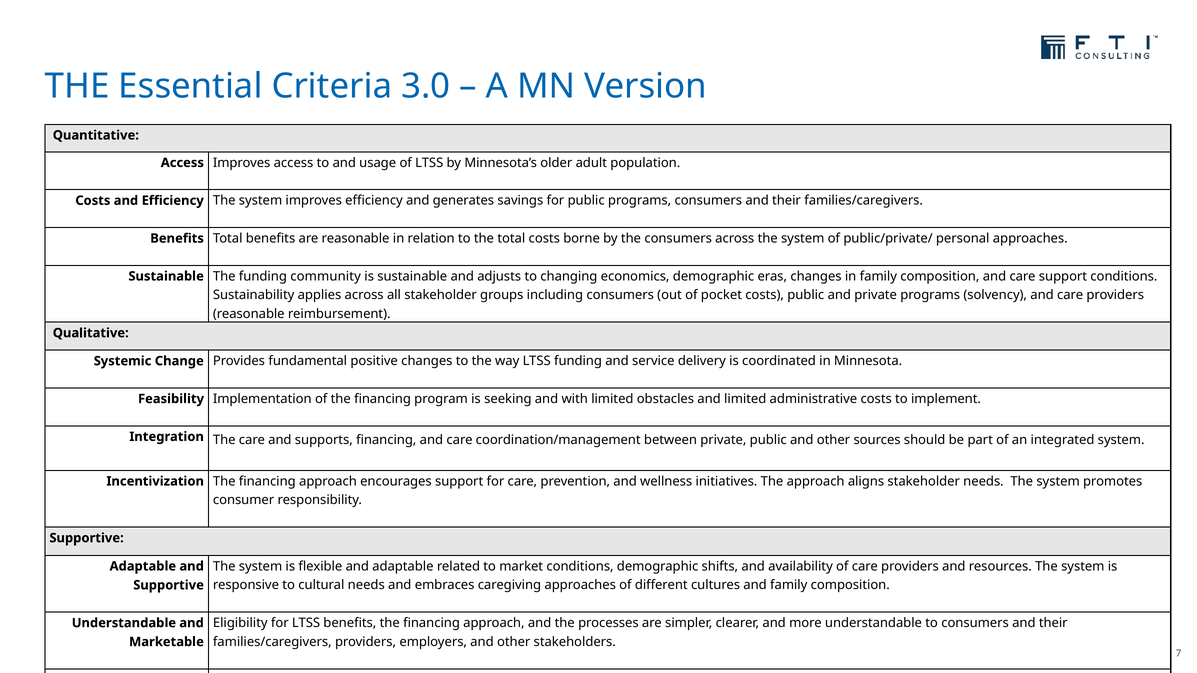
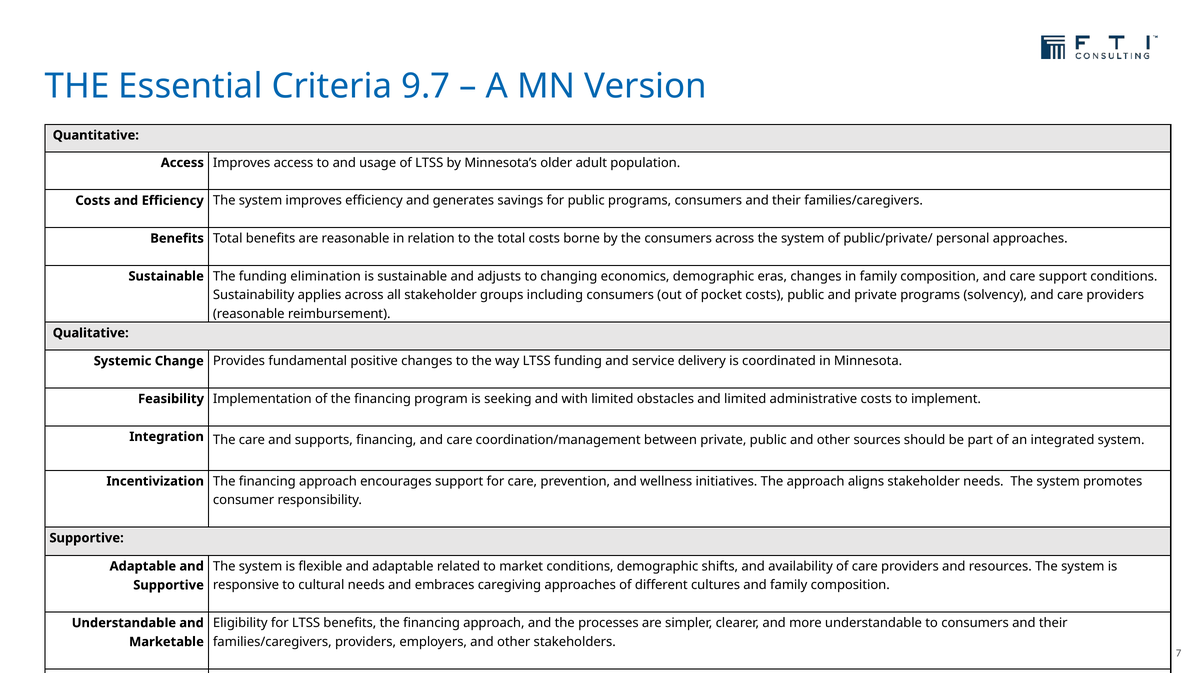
3.0: 3.0 -> 9.7 (426, 86)
community: community -> elimination (326, 276)
